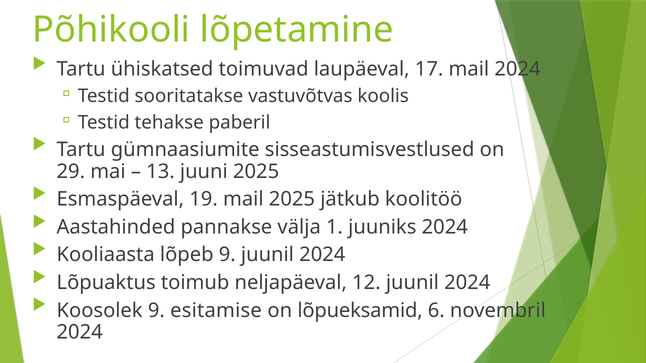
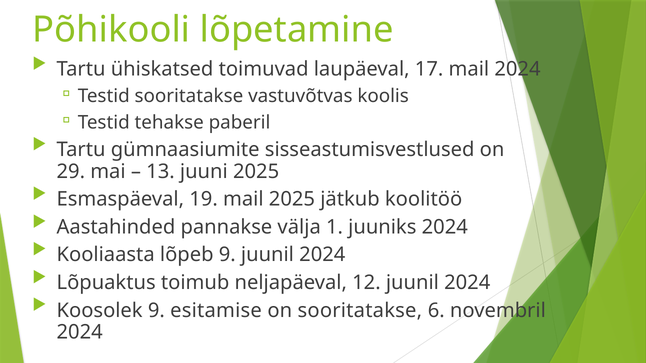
on lõpueksamid: lõpueksamid -> sooritatakse (360, 311)
